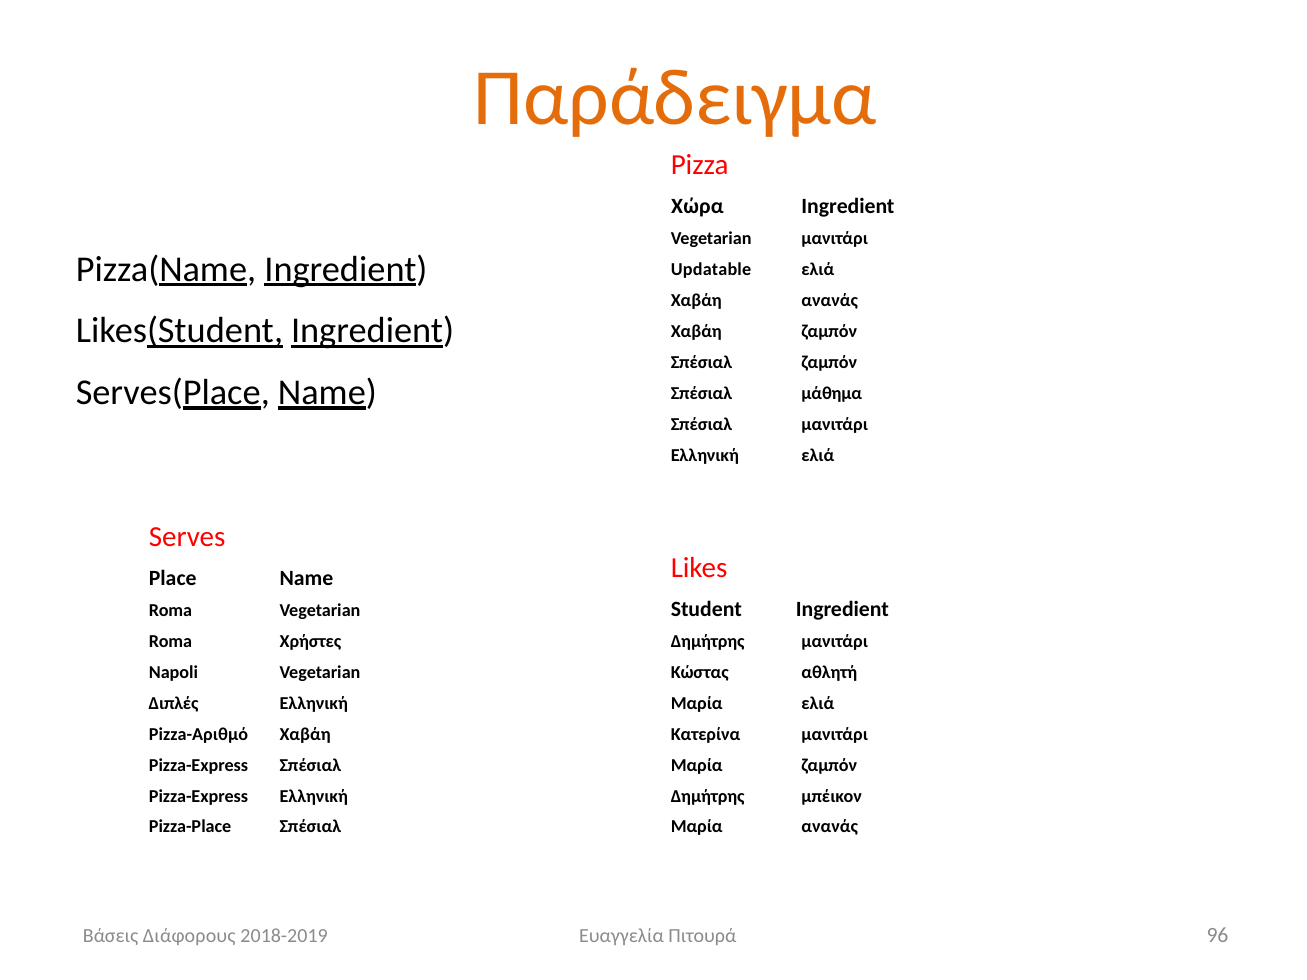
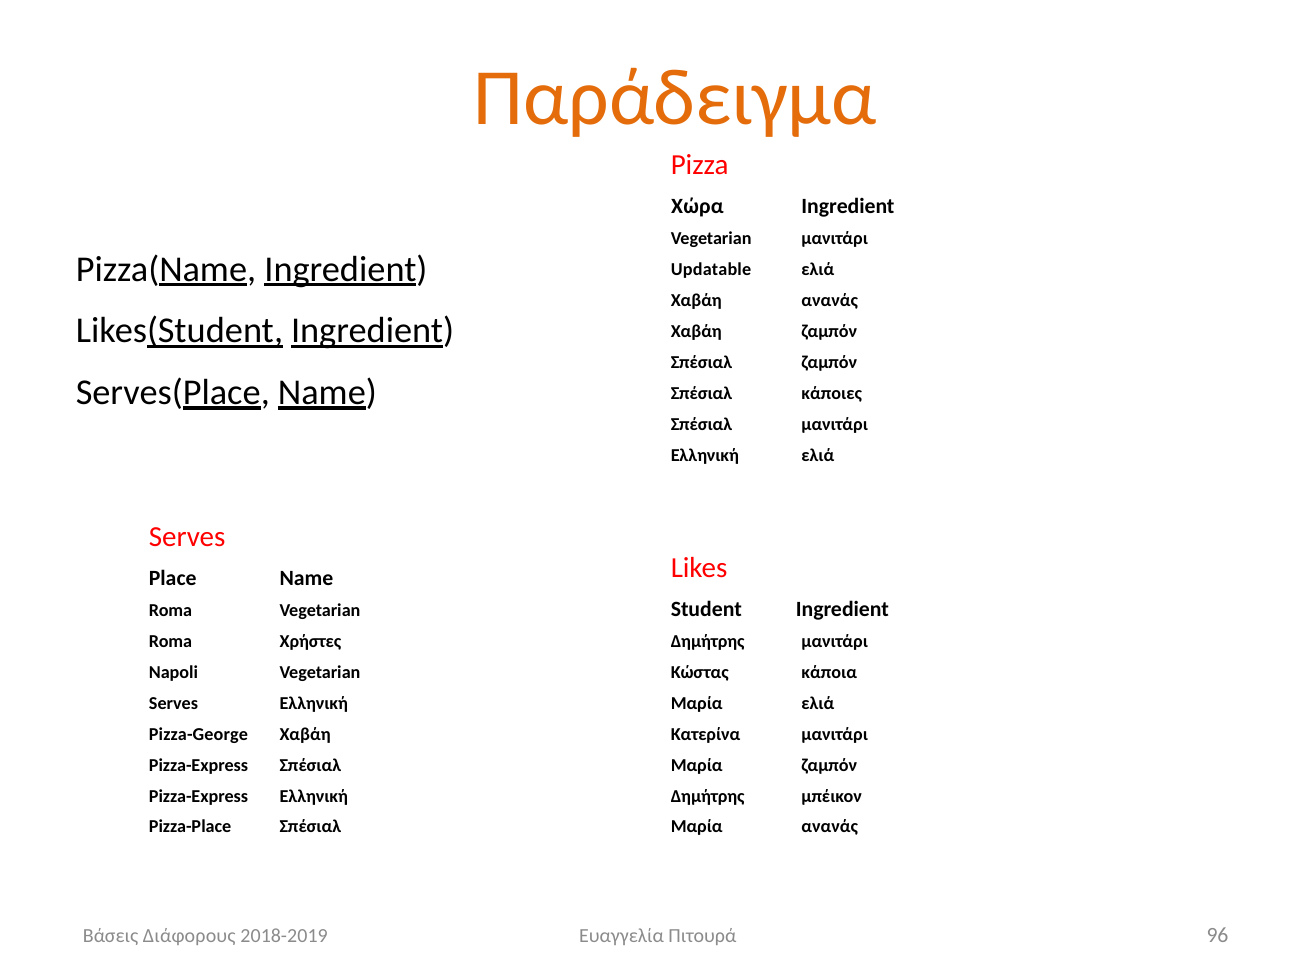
μάθημα: μάθημα -> κάποιες (832, 393)
αθλητή: αθλητή -> κάποια (829, 673)
Διπλές: Διπλές -> Serves (174, 704)
Pizza-Αριθμό: Pizza-Αριθμό -> Pizza-George (198, 735)
